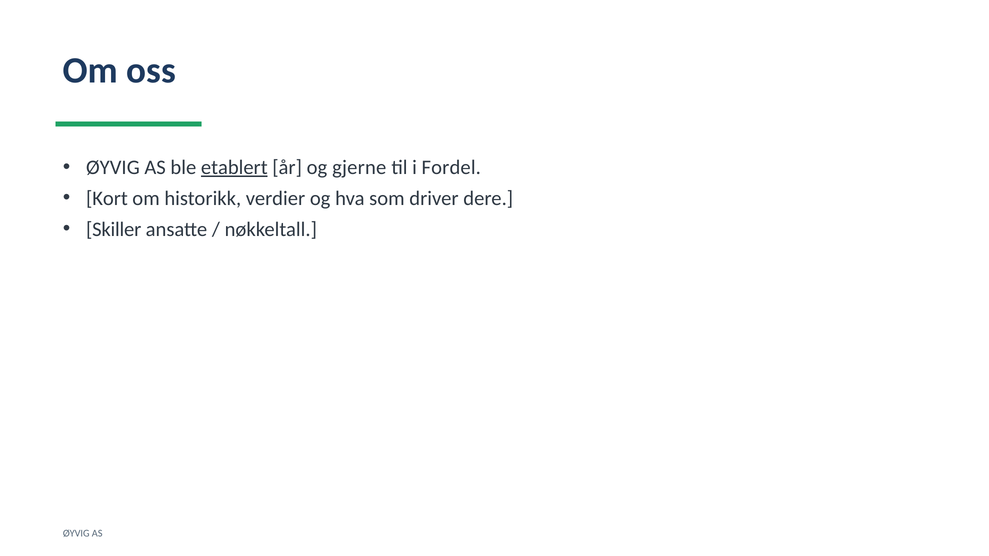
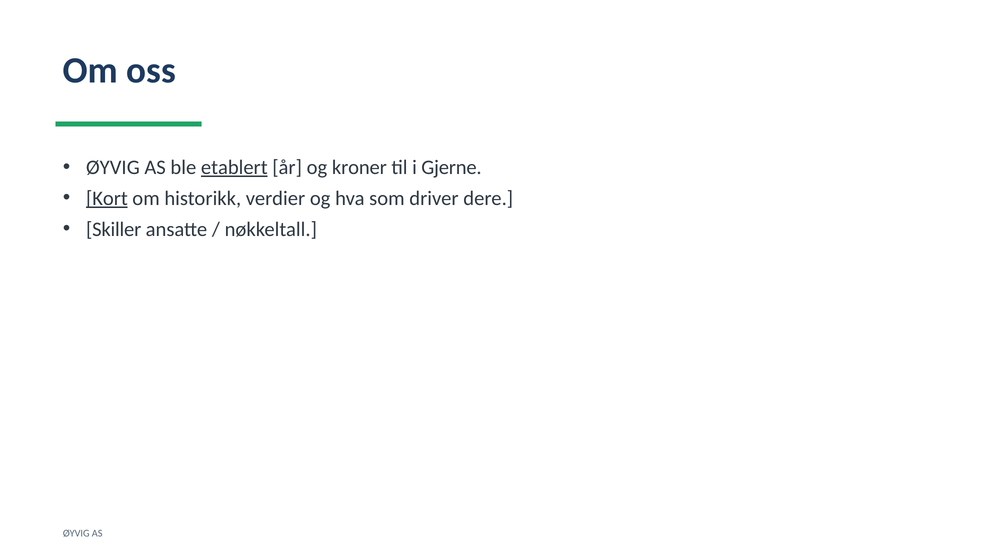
gjerne: gjerne -> kroner (359, 168)
Fordel: Fordel -> Gjerne (451, 168)
Kort underline: none -> present (107, 198)
